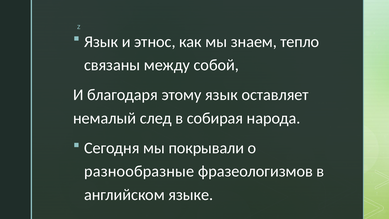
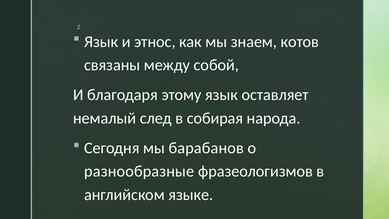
тепло: тепло -> котов (300, 42)
покрывали: покрывали -> барабанов (206, 148)
